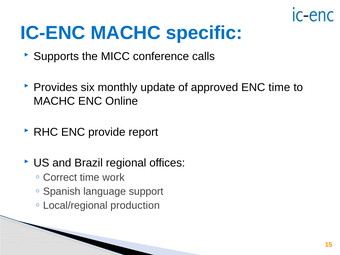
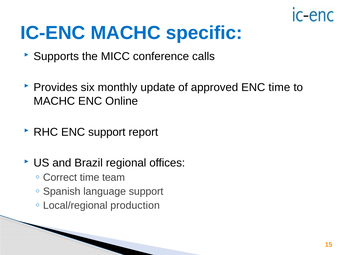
ENC provide: provide -> support (107, 132)
work: work -> team (114, 177)
